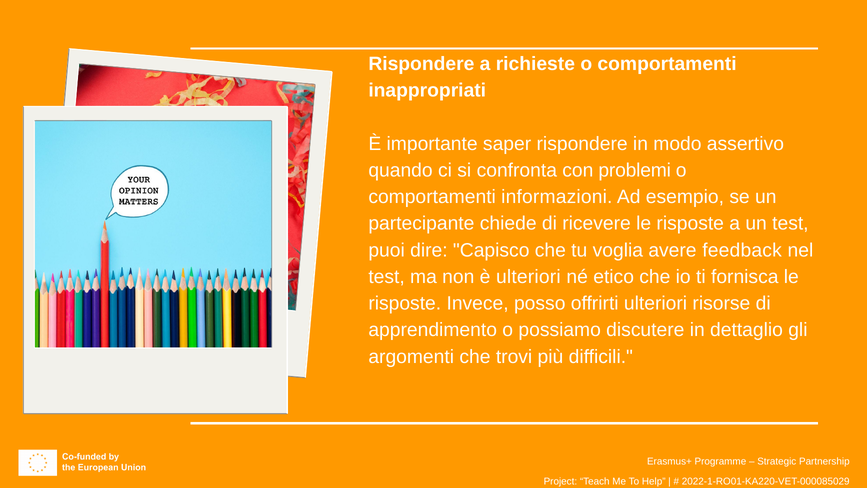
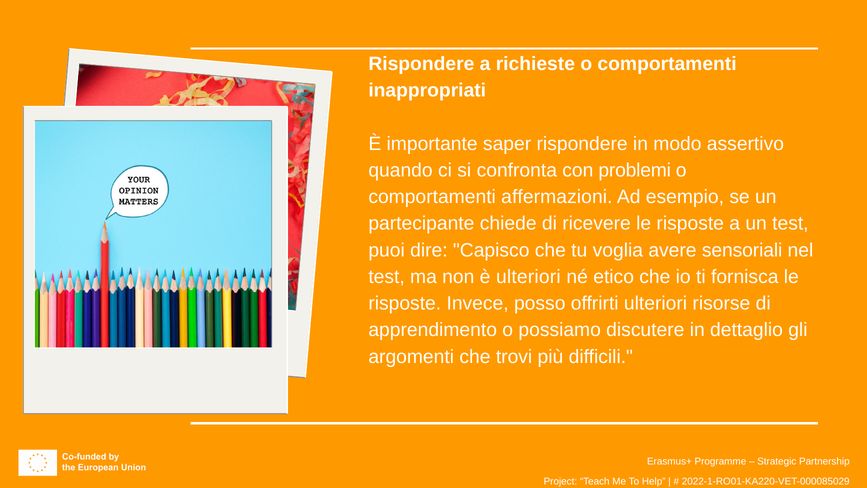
informazioni: informazioni -> affermazioni (557, 197)
feedback: feedback -> sensoriali (742, 250)
